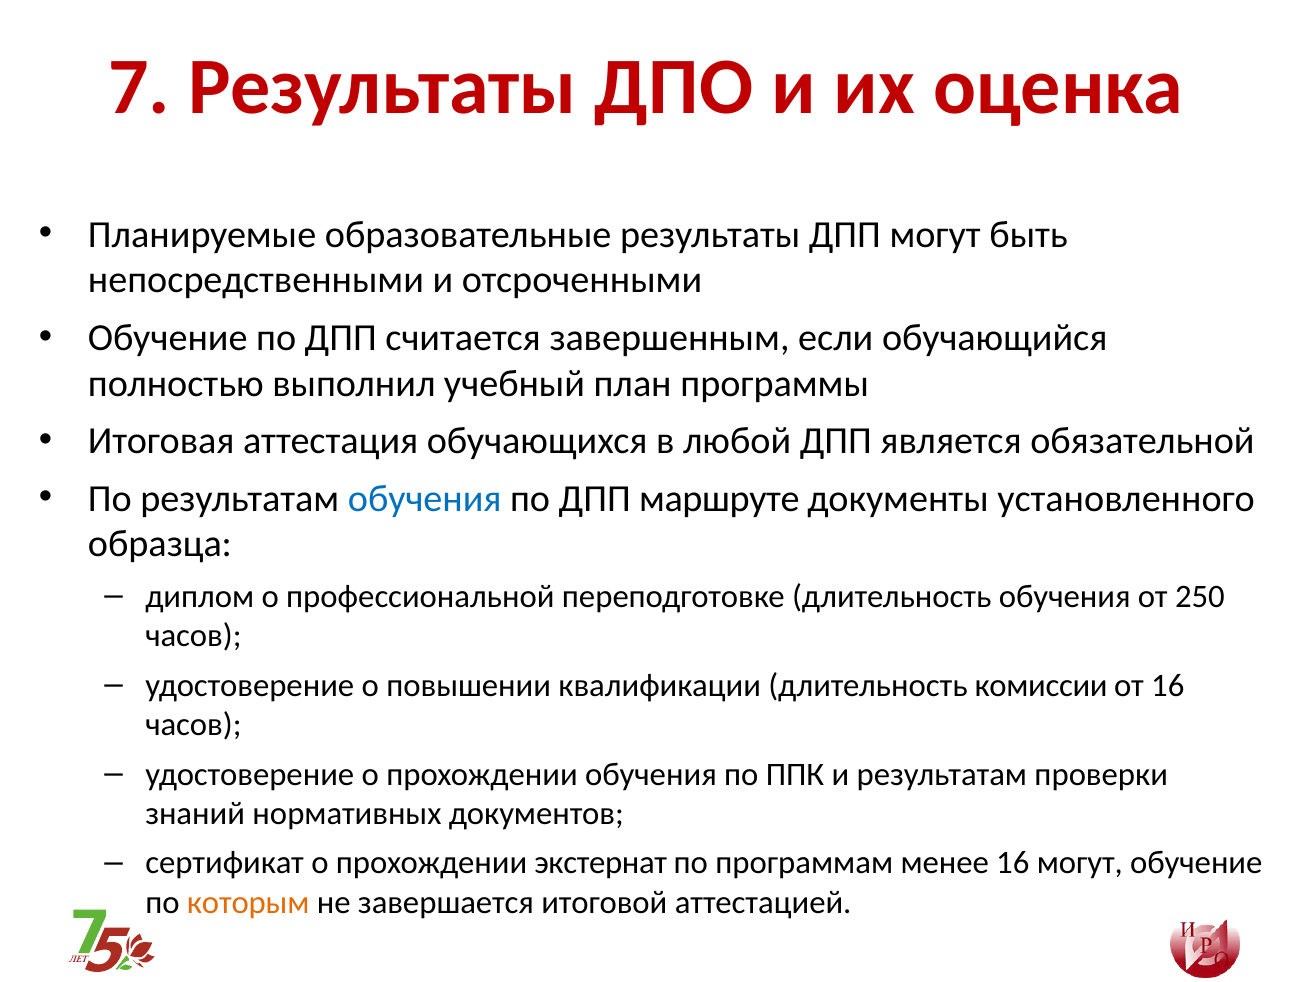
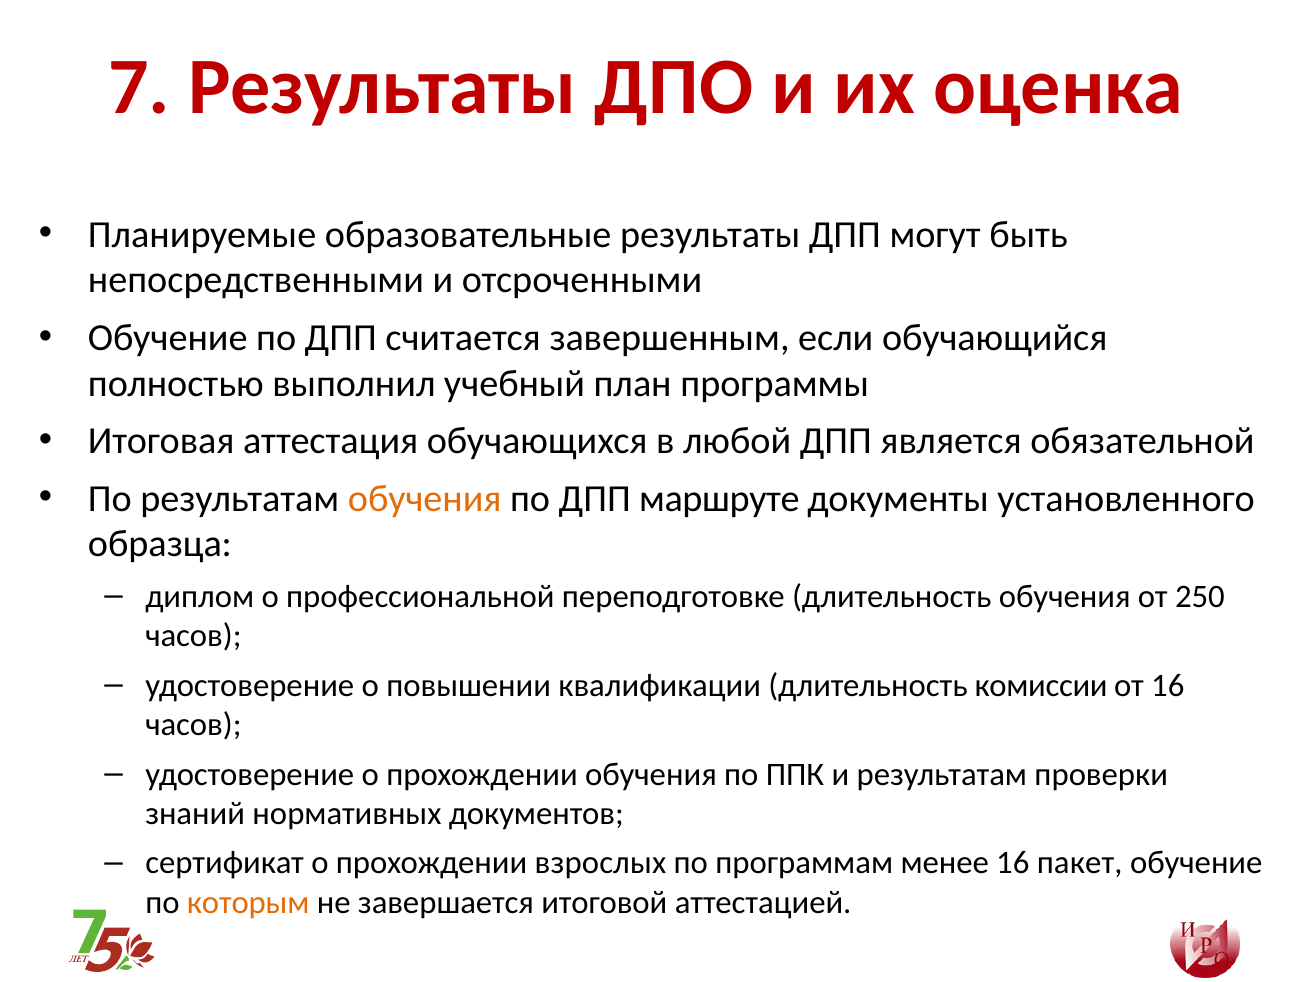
обучения colour: blue -> orange (425, 499)
экстернат: экстернат -> взрослых (600, 863)
16 могут: могут -> пакет (1080, 863)
